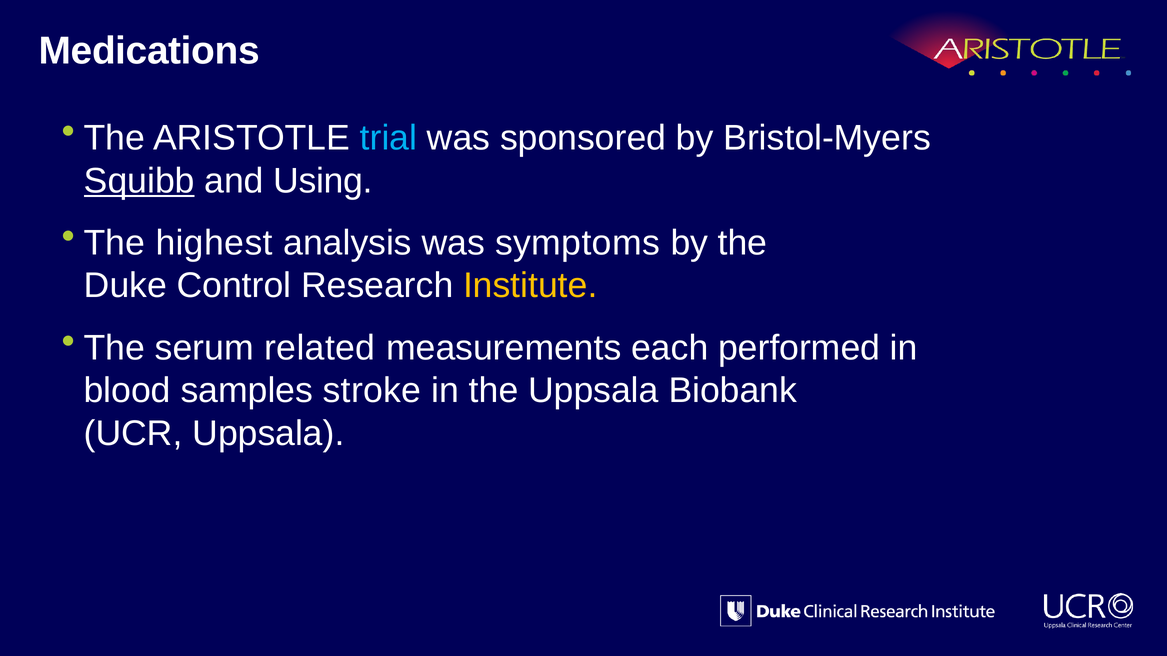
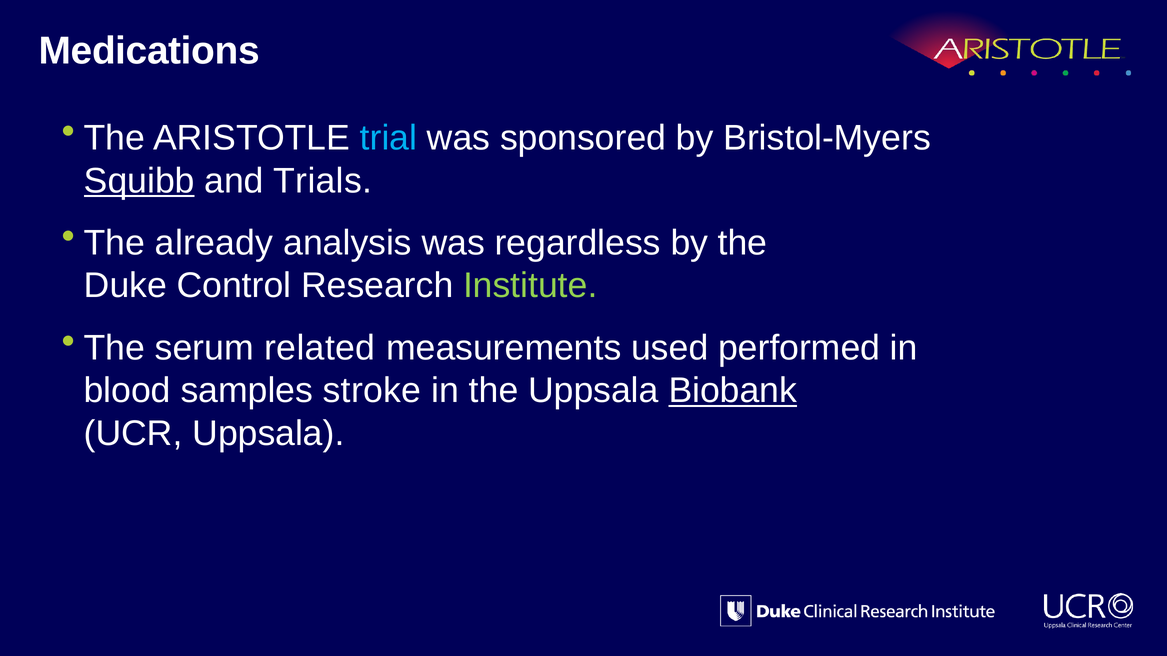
Using: Using -> Trials (323, 181)
highest: highest -> already (214, 243)
symptoms: symptoms -> regardless (578, 243)
Institute colour: yellow -> light green (530, 286)
each: each -> used (670, 348)
Biobank underline: none -> present (733, 391)
